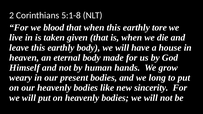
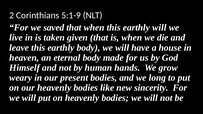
5:1-8: 5:1-8 -> 5:1-9 (71, 15)
blood: blood -> saved (54, 28)
earthly tore: tore -> will (159, 28)
